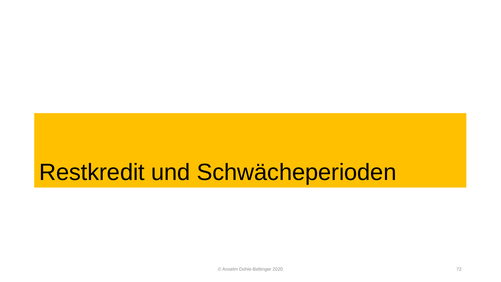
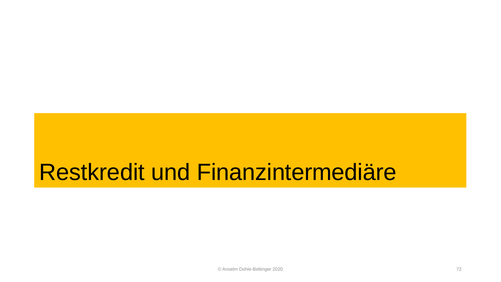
Schwächeperioden: Schwächeperioden -> Finanzintermediäre (297, 172)
